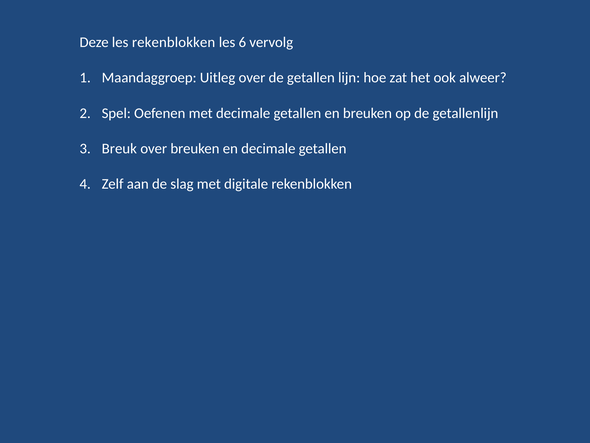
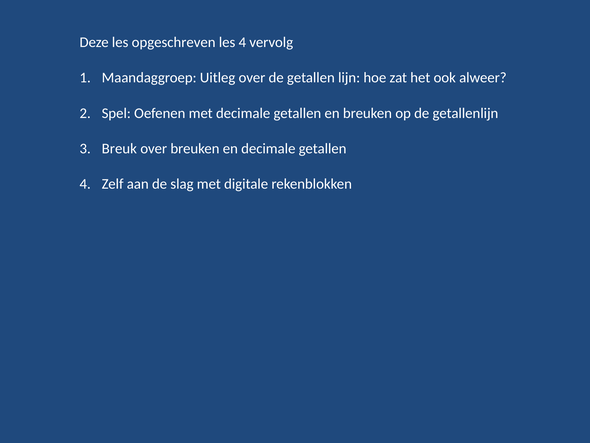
les rekenblokken: rekenblokken -> opgeschreven (174, 42)
les 6: 6 -> 4 (242, 42)
